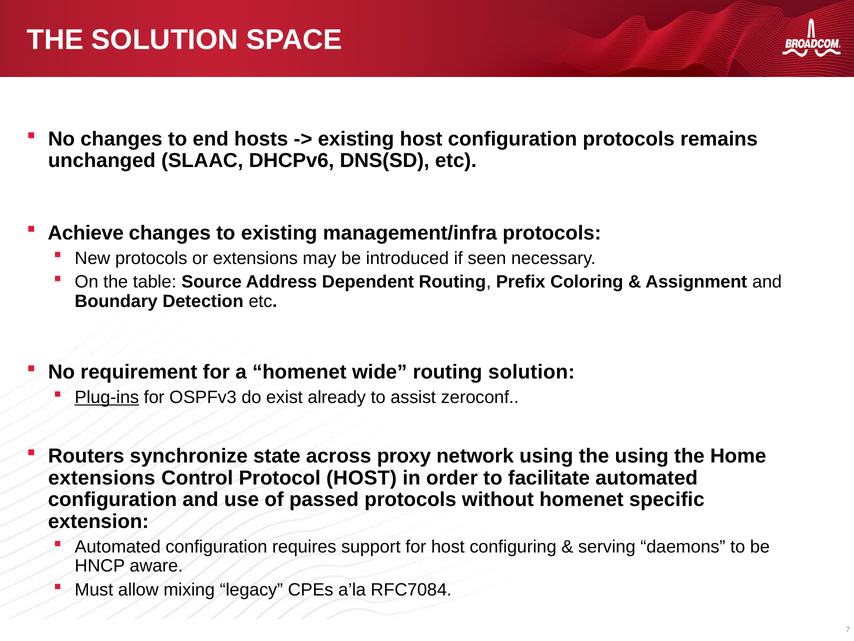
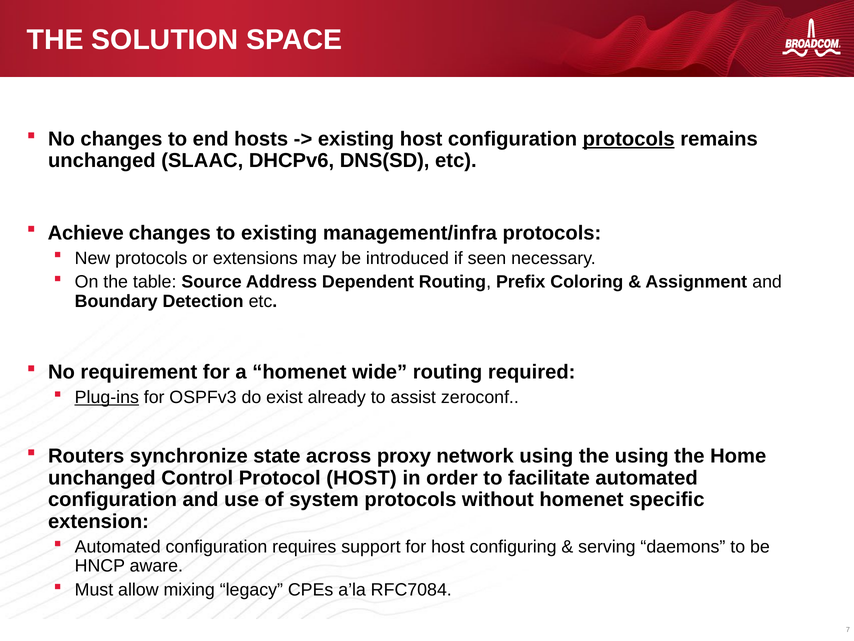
protocols underline: none -> present (629, 139)
routing solution: solution -> required (532, 372)
extensions: extensions -> unchanged (102, 478)
passed: passed -> system (324, 499)
